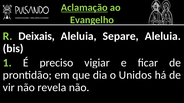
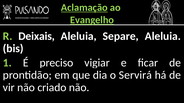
Evangelho underline: none -> present (92, 20)
Unidos: Unidos -> Servirá (135, 75)
revela: revela -> criado (52, 88)
